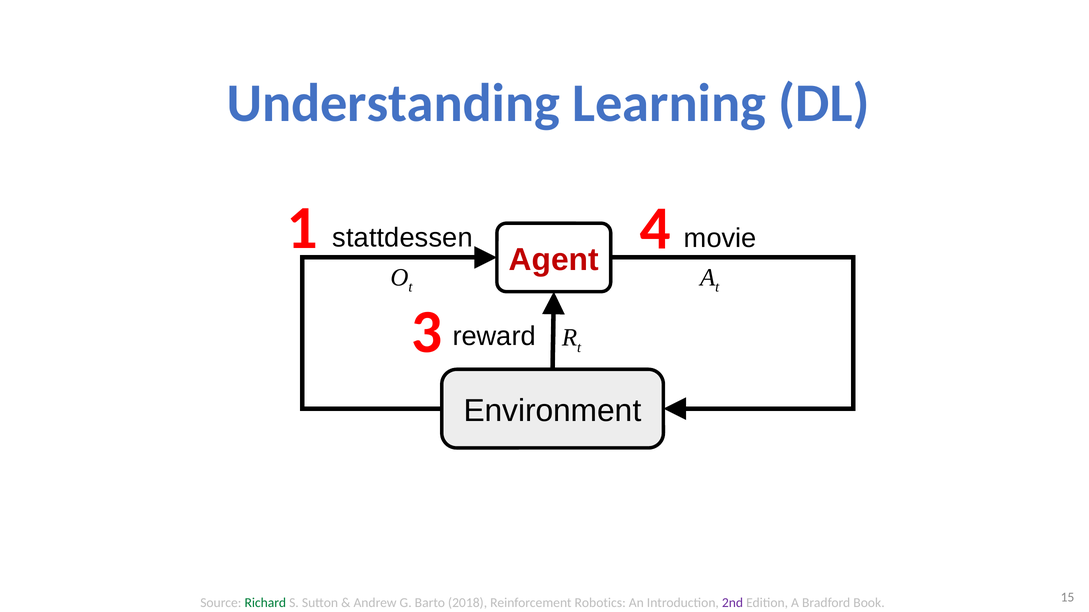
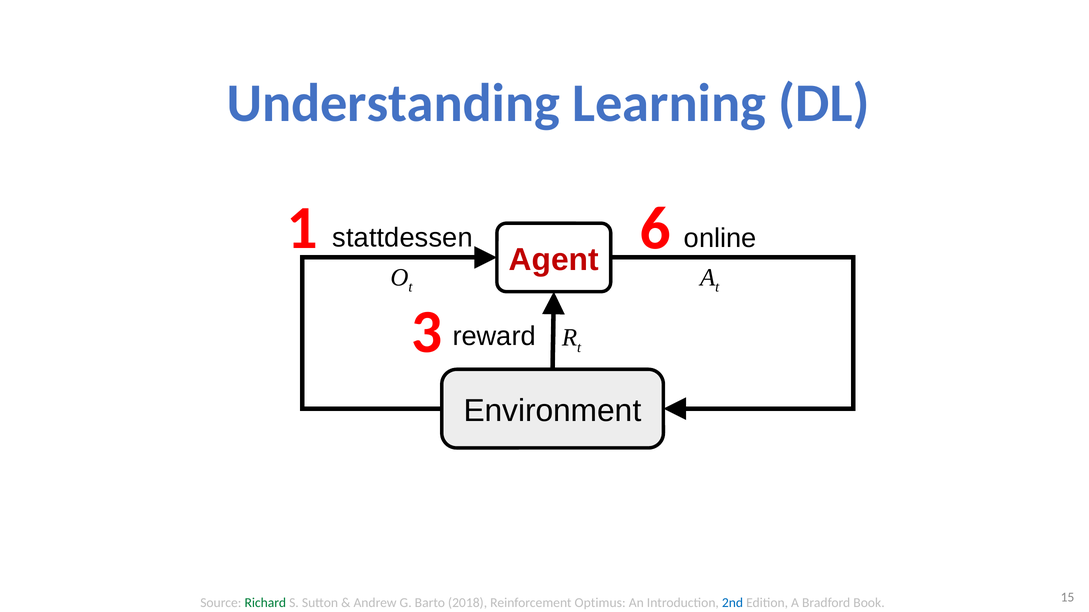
4: 4 -> 6 (655, 229)
movie: movie -> online (720, 239)
Robotics: Robotics -> Optimus (600, 603)
2nd colour: purple -> blue (733, 603)
